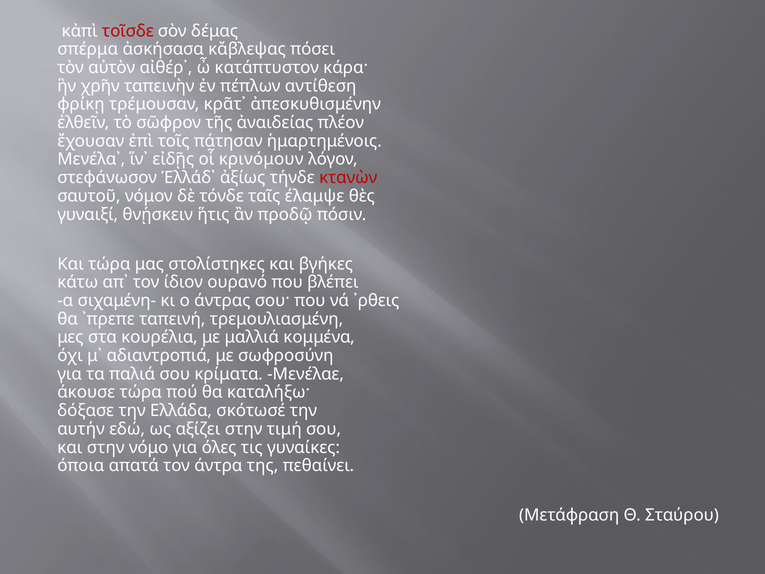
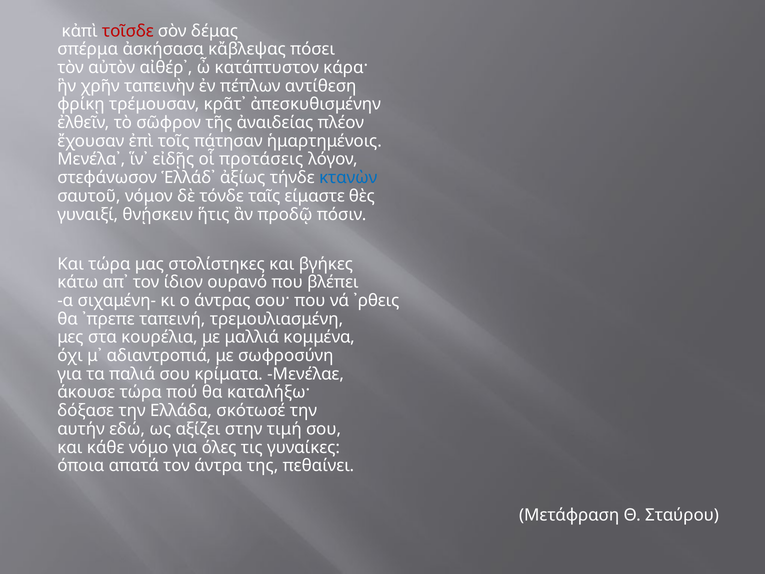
κρινόμουν: κρινόμουν -> προτάσεις (261, 159)
κτανὼν colour: red -> blue (348, 178)
έλαμψε: έλαμψε -> είμαστε (315, 196)
και στην: στην -> κάθε (106, 447)
